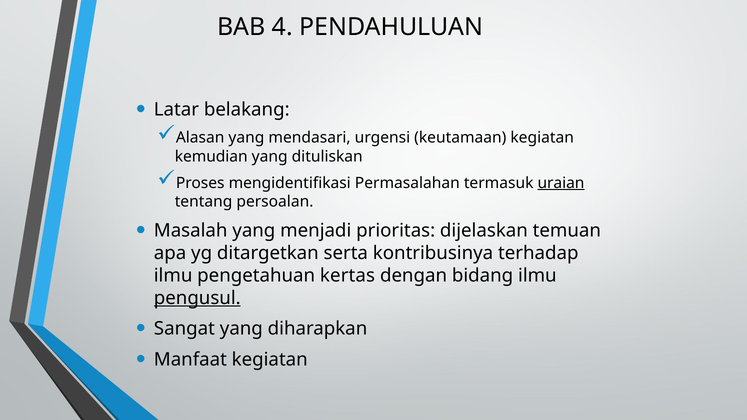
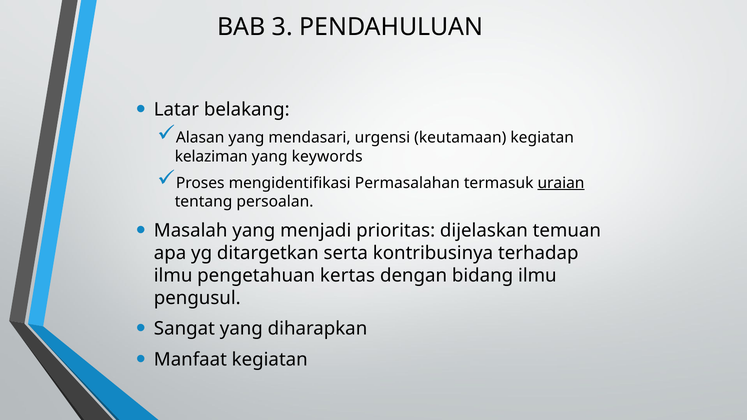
4: 4 -> 3 (282, 27)
kemudian: kemudian -> kelaziman (211, 157)
dituliskan: dituliskan -> keywords (327, 157)
pengusul underline: present -> none (197, 298)
